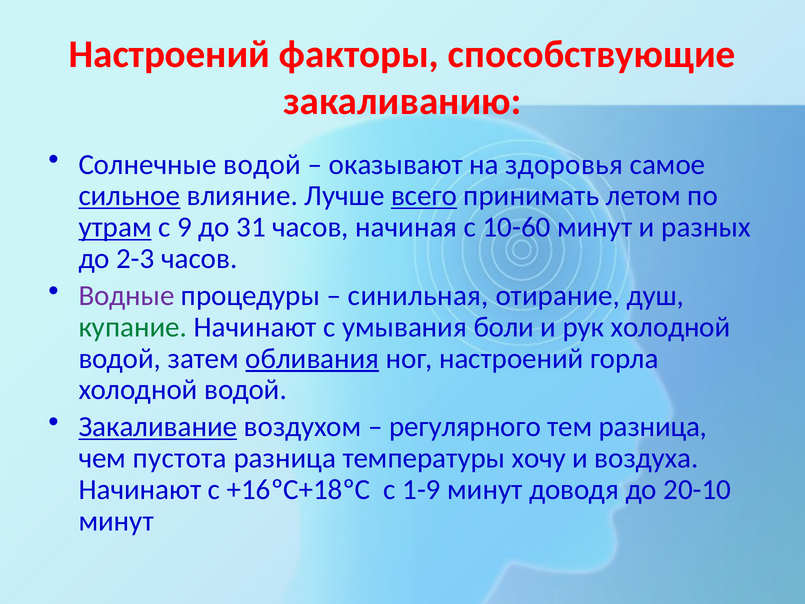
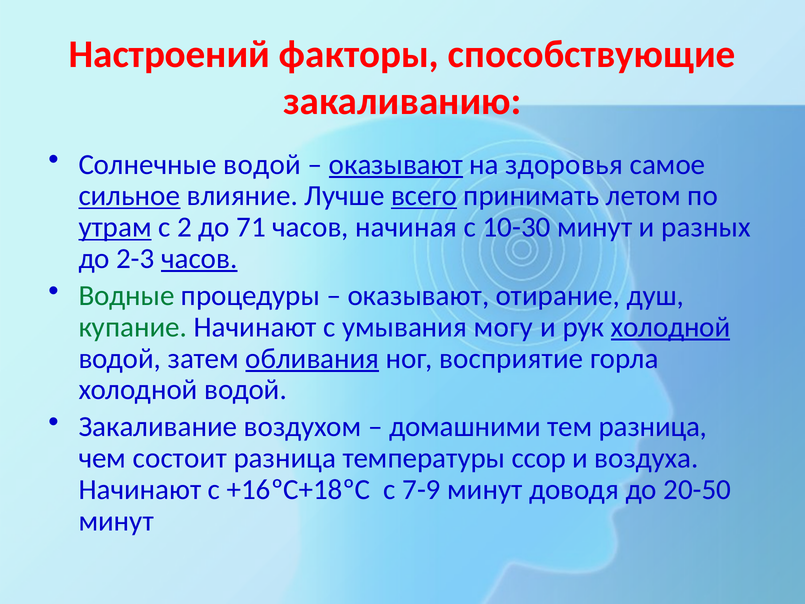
оказывают underline: none -> present (396, 164)
9: 9 -> 2 (184, 227)
31: 31 -> 71 (251, 227)
10-60: 10-60 -> 10-30 (517, 227)
часов underline: none -> present (199, 259)
Водные colour: purple -> green (127, 296)
синильная: синильная -> оказывают (418, 296)
боли: боли -> могу (503, 327)
холодной underline: none -> present (671, 327)
ног настроений: настроений -> восприятие (511, 358)
Закаливание underline: present -> none (158, 427)
регулярного: регулярного -> домашними (465, 427)
пустота: пустота -> состоит (180, 458)
хочу: хочу -> ссор (539, 458)
1-9: 1-9 -> 7-9 (421, 489)
20-10: 20-10 -> 20-50 (697, 489)
